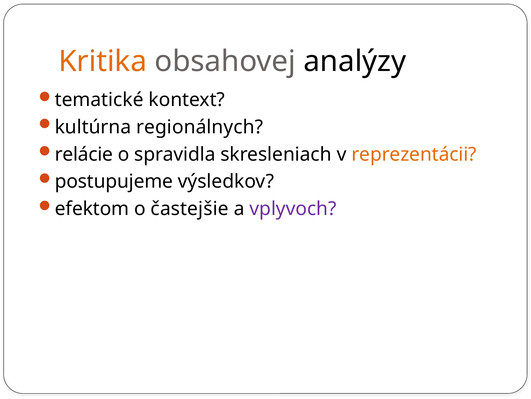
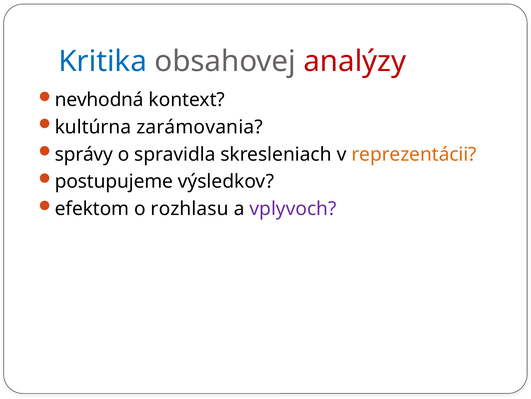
Kritika colour: orange -> blue (103, 61)
analýzy colour: black -> red (355, 61)
tematické: tematické -> nevhodná (99, 100)
regionálnych: regionálnych -> zarámovania (200, 127)
relácie: relácie -> správy (84, 154)
častejšie: častejšie -> rozhlasu (190, 209)
